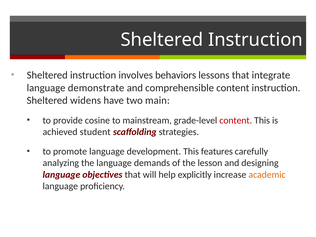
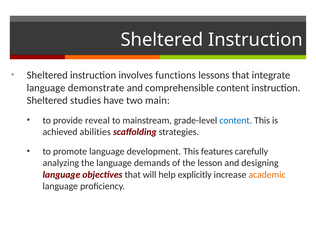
behaviors: behaviors -> functions (176, 75)
widens: widens -> studies (86, 100)
cosine: cosine -> reveal (97, 120)
content colour: red -> blue (236, 120)
student: student -> abilities (95, 132)
